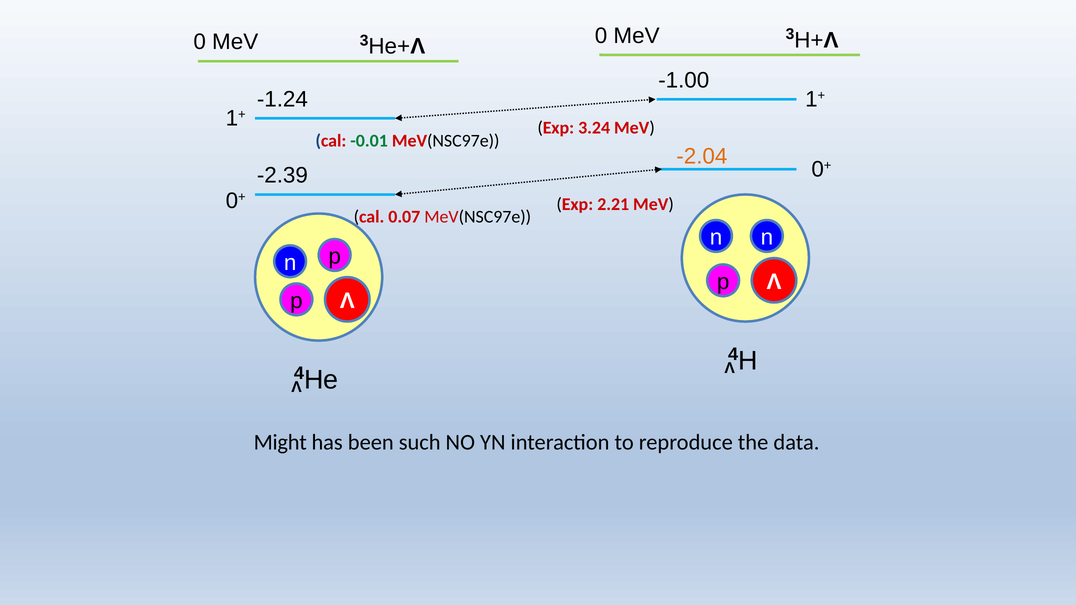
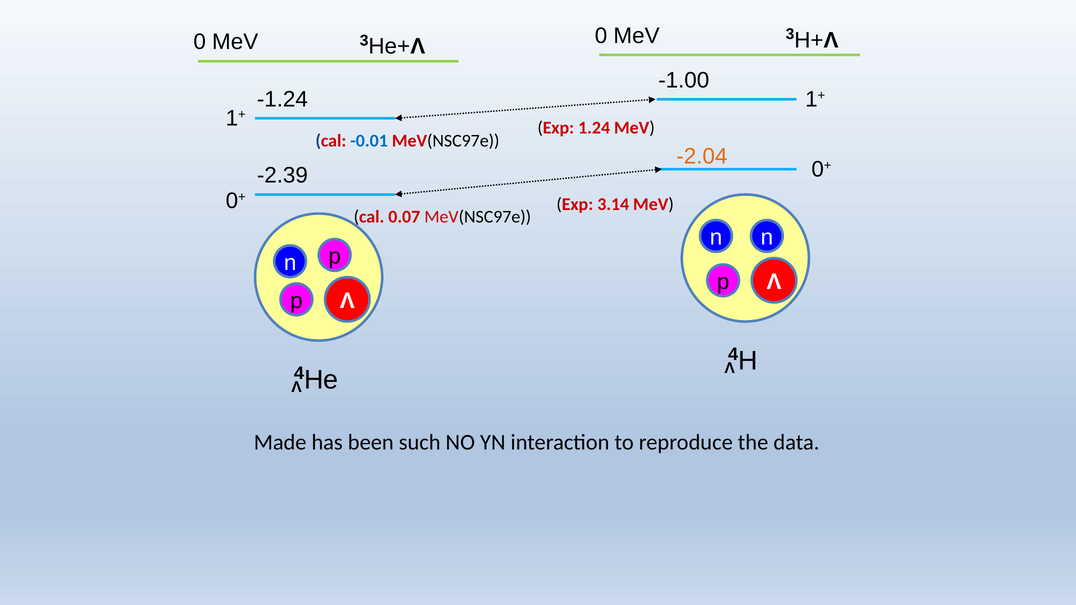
3.24: 3.24 -> 1.24 (594, 128)
-0.01 colour: green -> blue (369, 141)
2.21: 2.21 -> 3.14 (613, 204)
Might: Might -> Made (280, 442)
